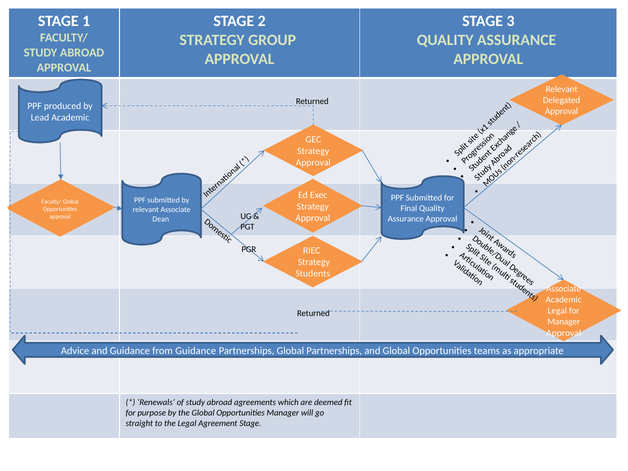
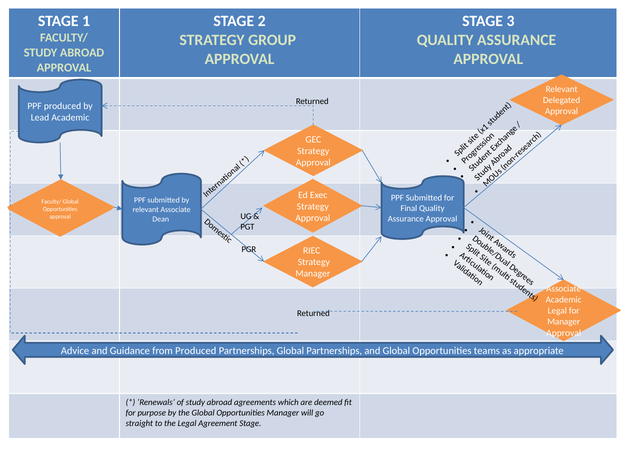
Students: Students -> Manager (313, 274)
from Guidance: Guidance -> Produced (196, 351)
